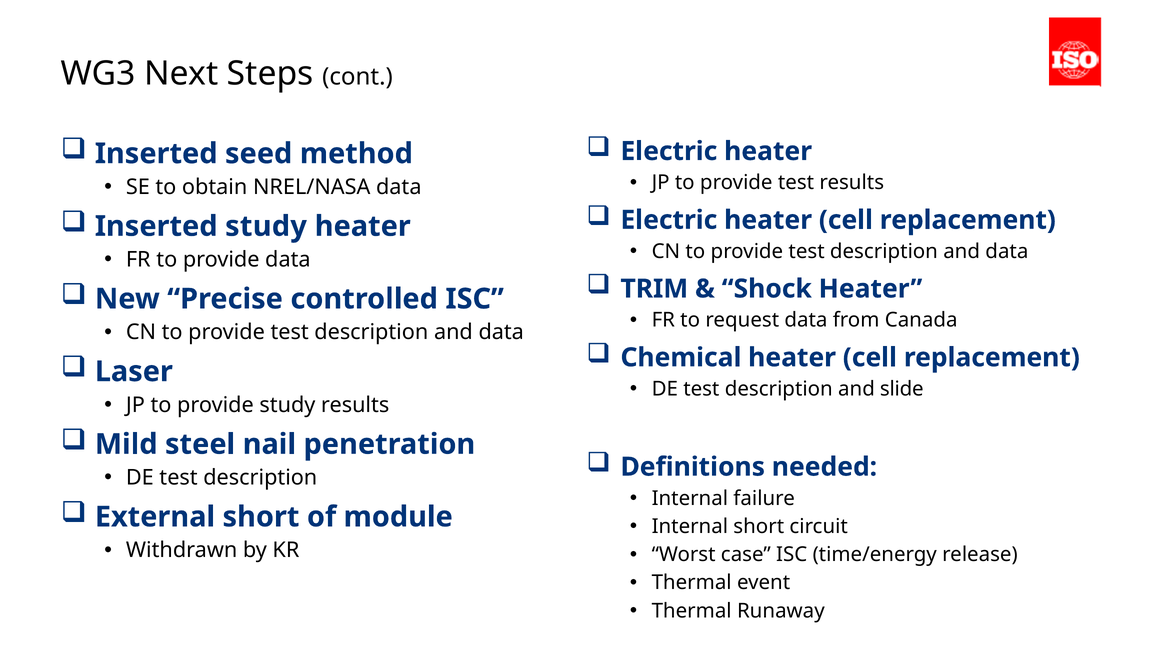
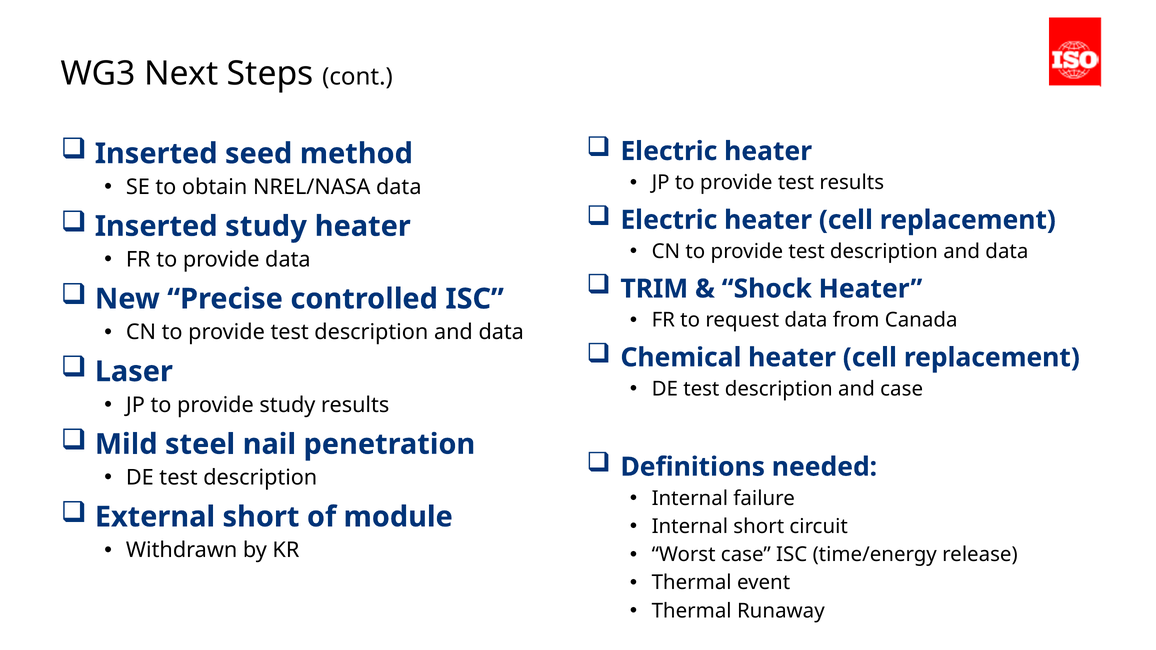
and slide: slide -> case (902, 389)
